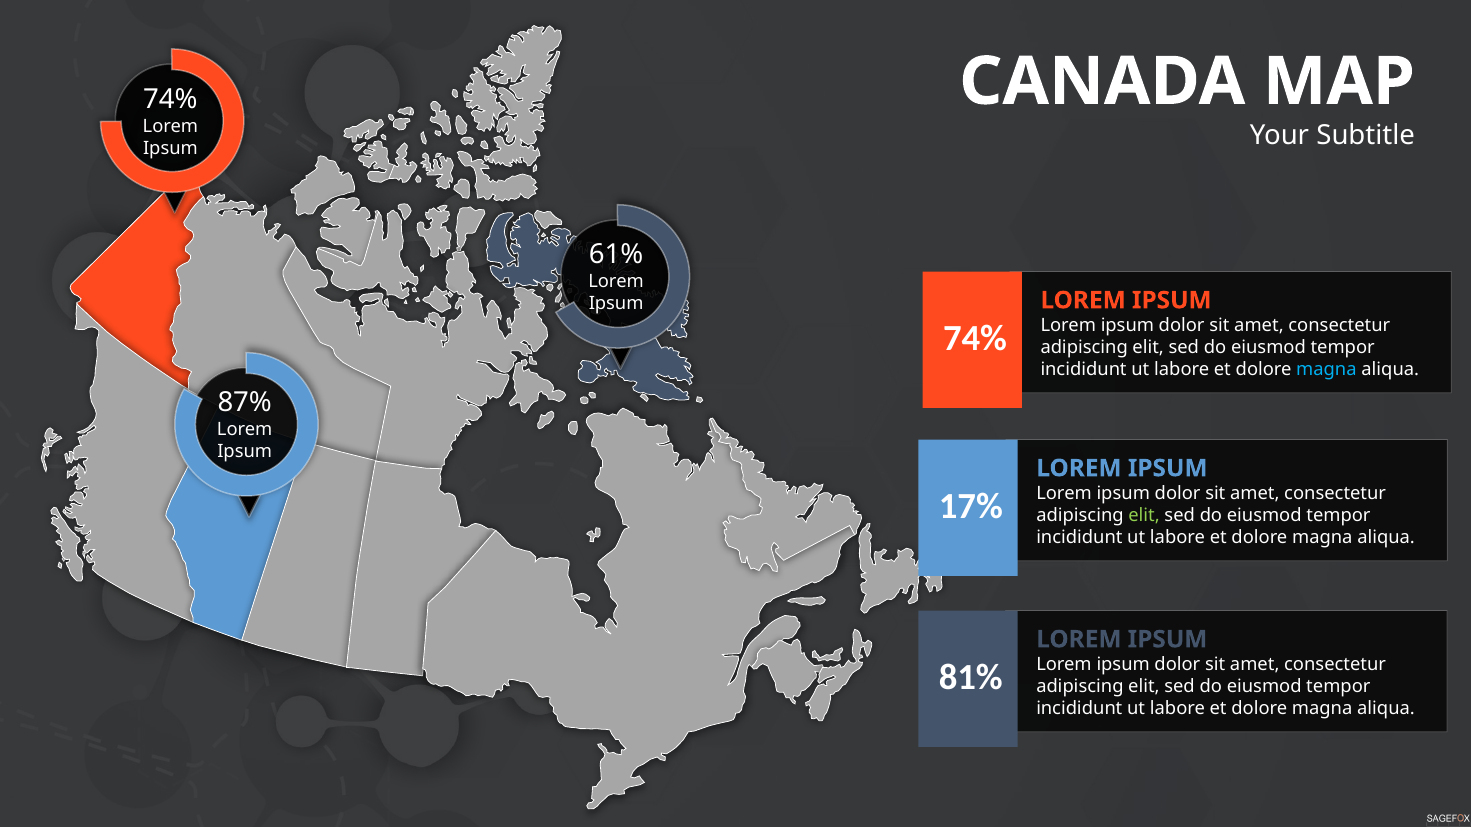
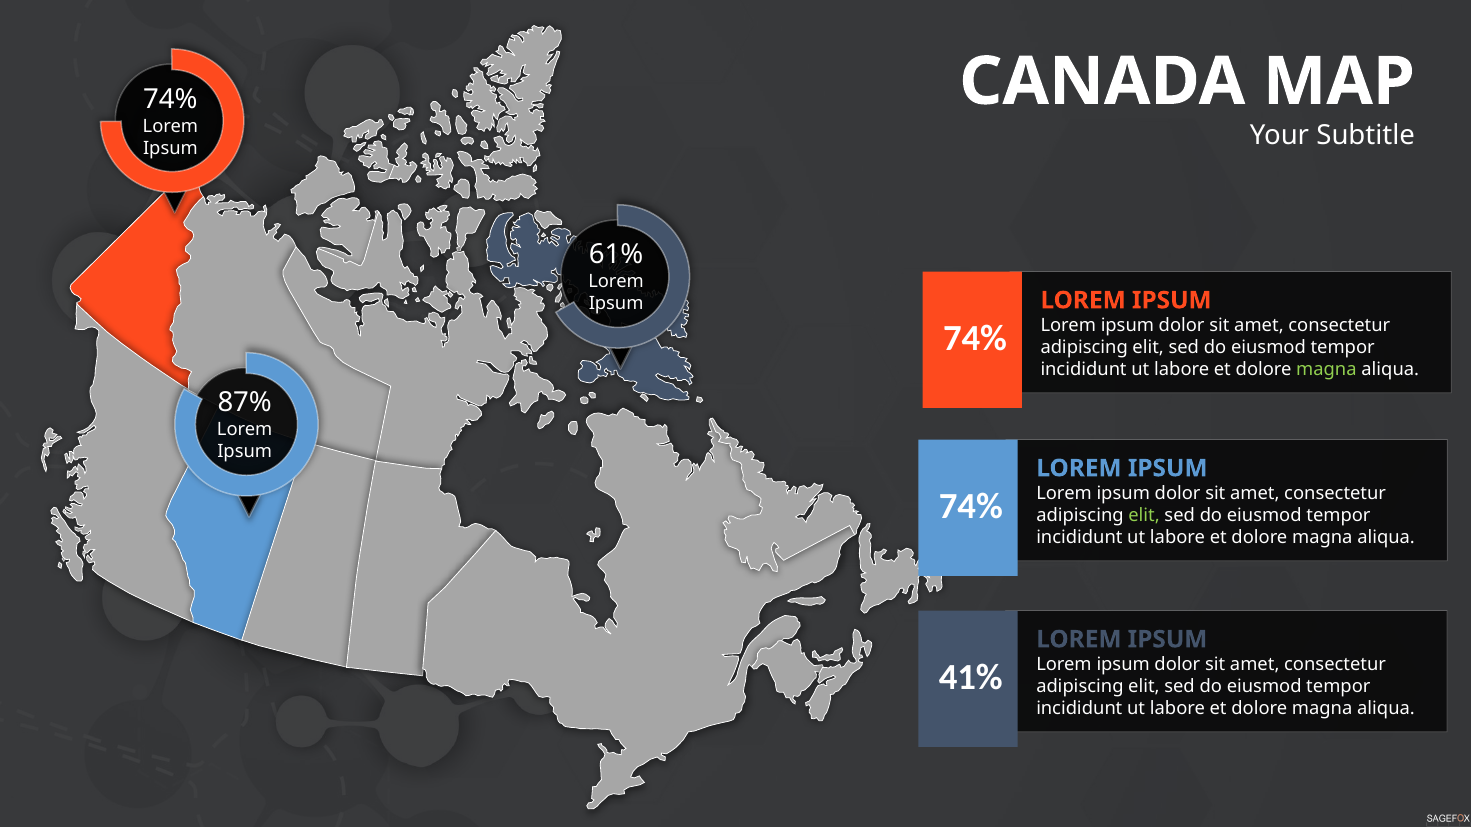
magna colour: light blue -> light green (1326, 370)
17%: 17% -> 74% (971, 507)
81%: 81% -> 41% (971, 678)
